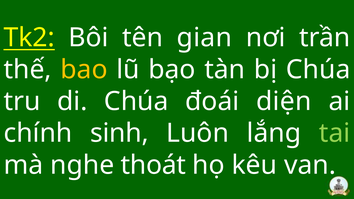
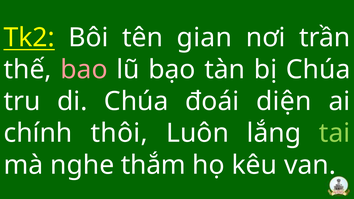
bao colour: yellow -> pink (84, 70)
sinh: sinh -> thôi (119, 133)
thoát: thoát -> thắm (153, 165)
